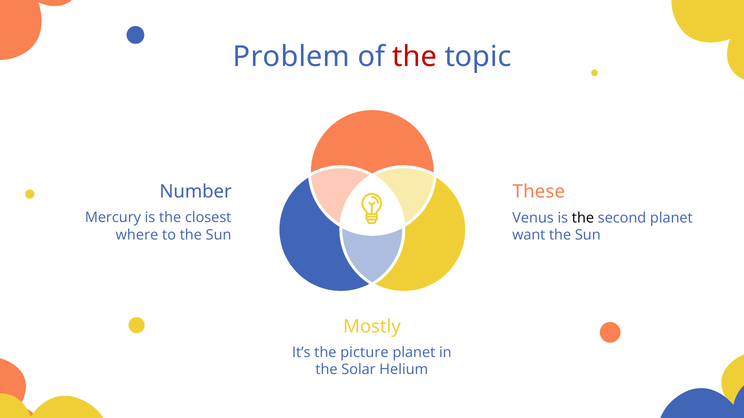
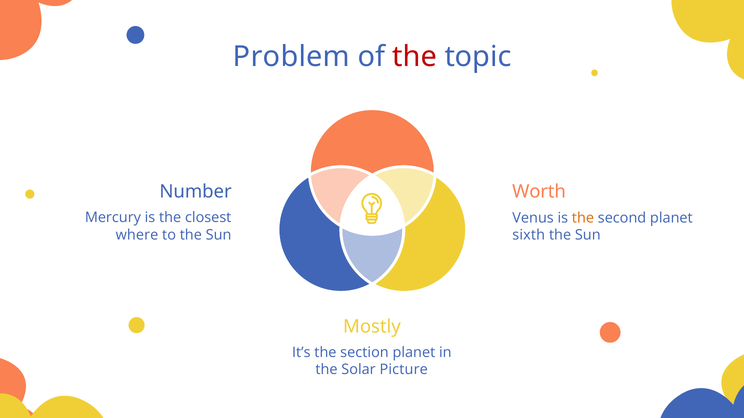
These: These -> Worth (539, 192)
the colour: black -> orange (583, 218)
want: want -> sixth (529, 235)
picture: picture -> section (364, 353)
Helium: Helium -> Picture (404, 370)
